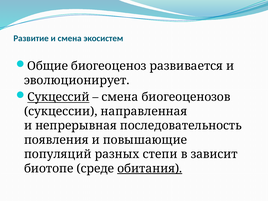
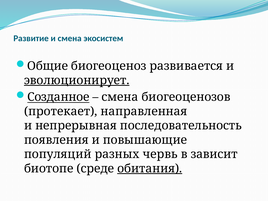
эволюционирует underline: none -> present (77, 80)
Сукцессий: Сукцессий -> Созданное (58, 97)
сукцессии: сукцессии -> протекает (61, 111)
степи: степи -> червь (160, 154)
